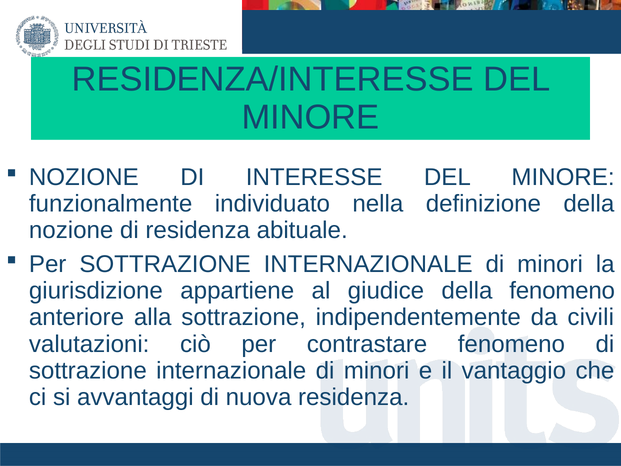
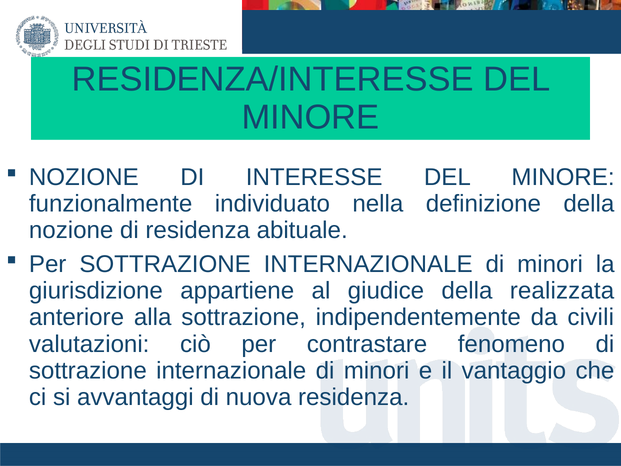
della fenomeno: fenomeno -> realizzata (562, 291)
